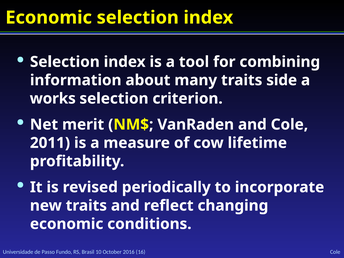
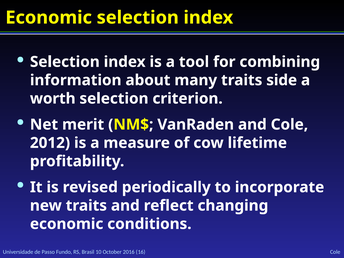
works: works -> worth (53, 99)
2011: 2011 -> 2012 (50, 143)
